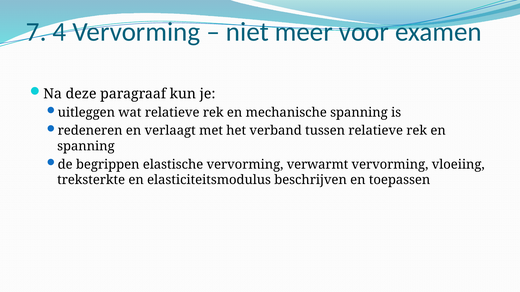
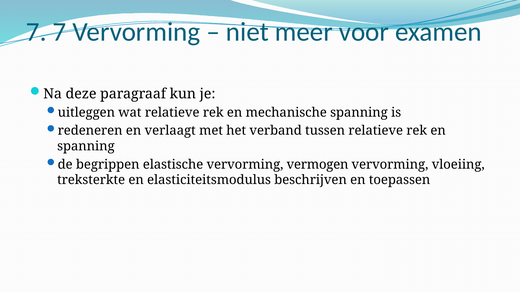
7 4: 4 -> 7 (59, 32)
verwarmt: verwarmt -> vermogen (318, 165)
